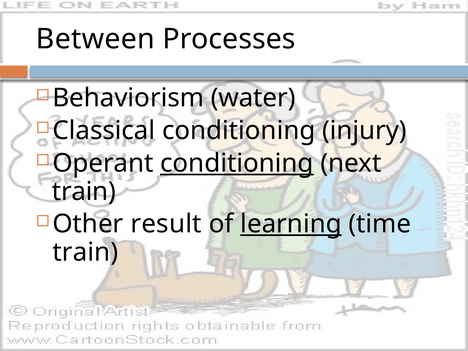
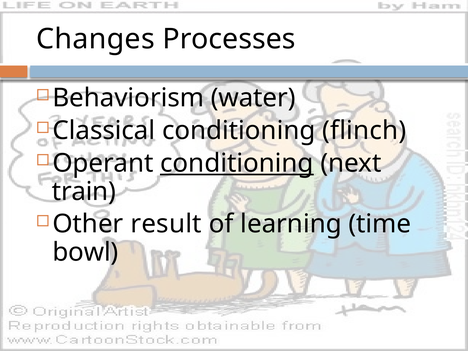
Between: Between -> Changes (95, 39)
injury: injury -> flinch (364, 131)
learning underline: present -> none (291, 224)
train: train -> bowl (85, 252)
